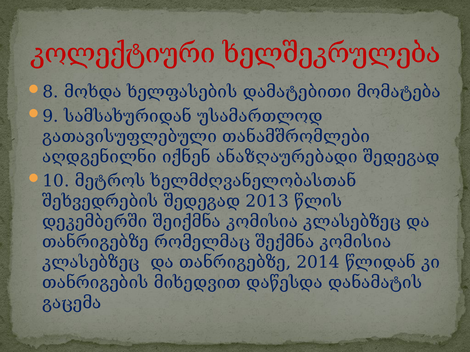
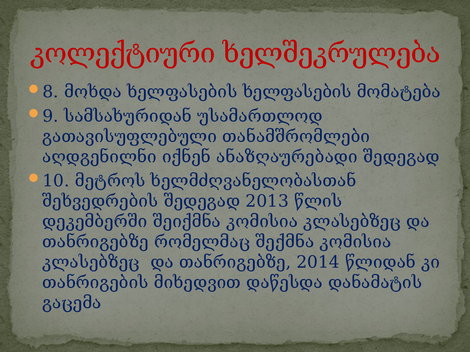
ხელფასების დამატებითი: დამატებითი -> ხელფასების (297, 92)
